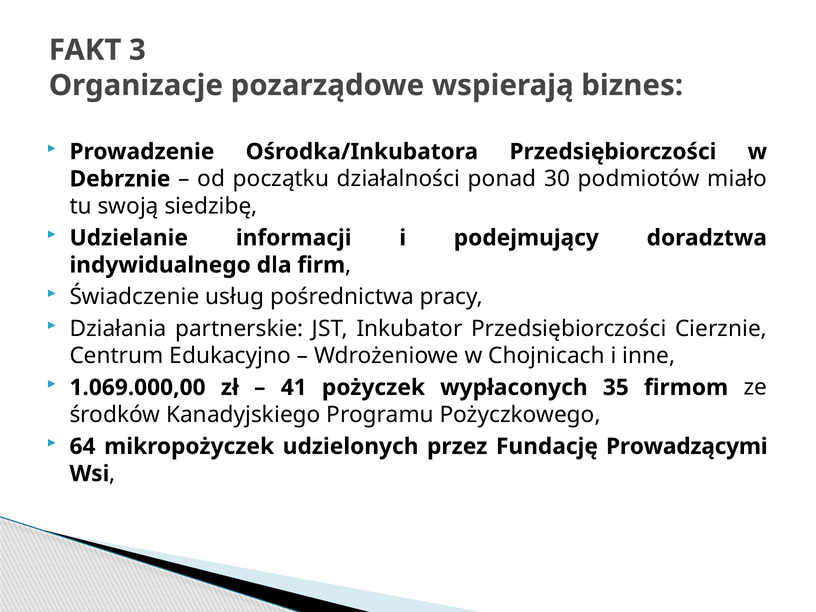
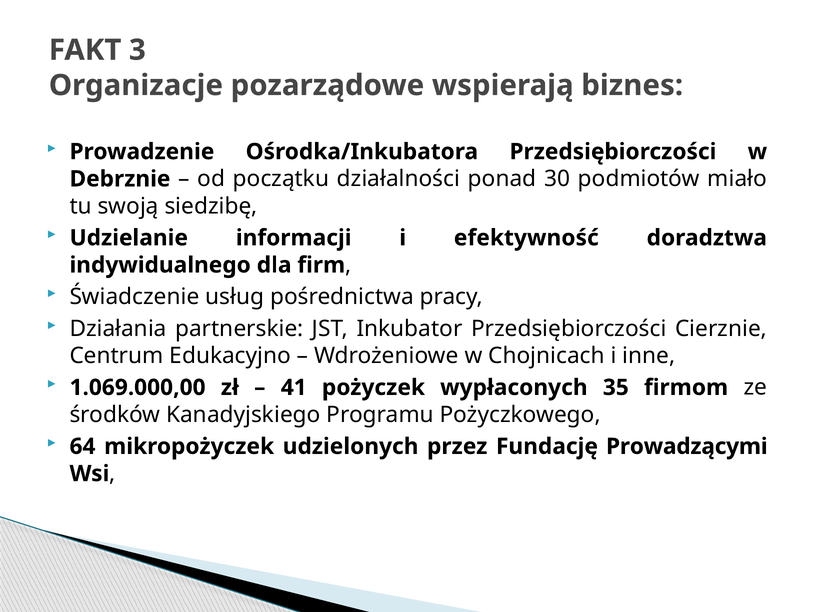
podejmujący: podejmujący -> efektywność (526, 238)
